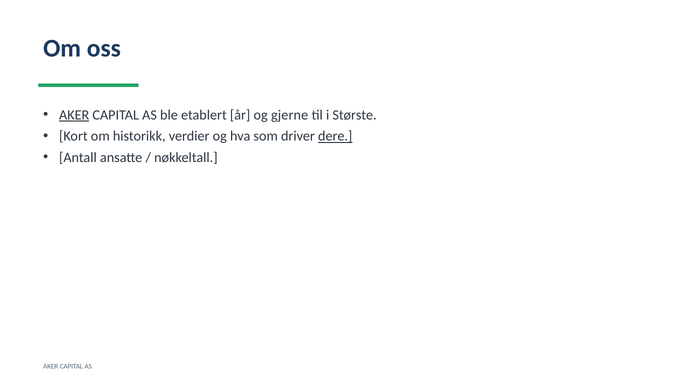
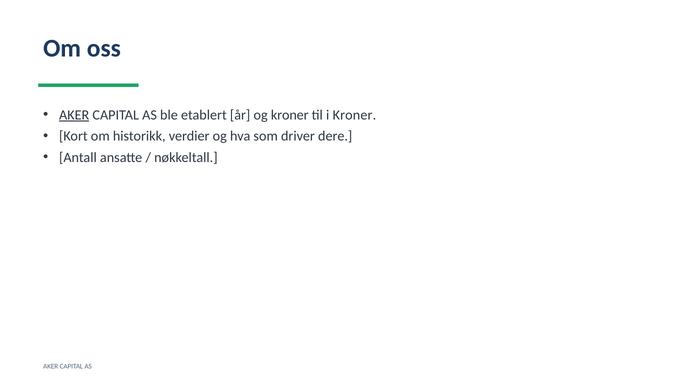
og gjerne: gjerne -> kroner (290, 115)
i Største: Største -> Kroner (354, 115)
dere underline: present -> none (335, 136)
